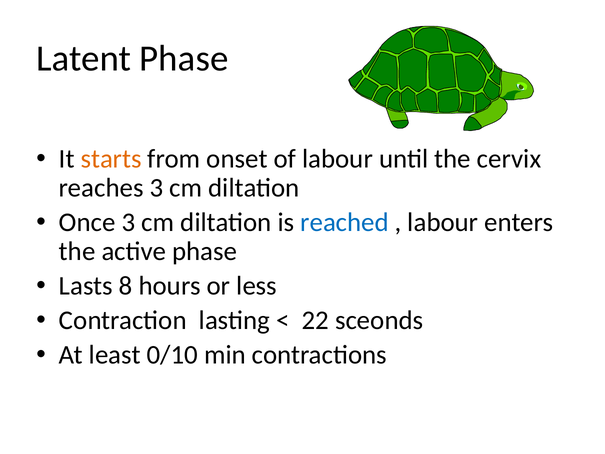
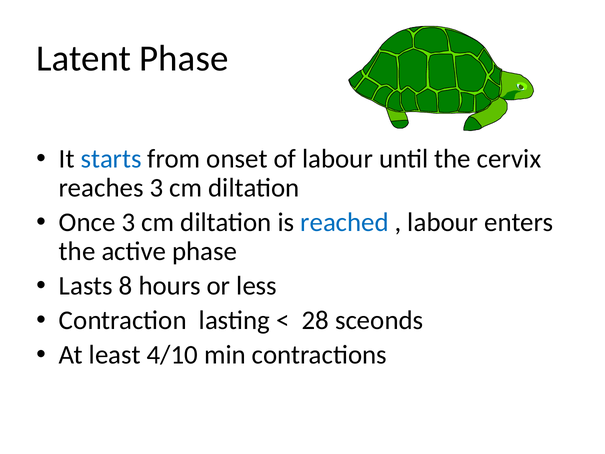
starts colour: orange -> blue (111, 159)
22: 22 -> 28 (315, 320)
0/10: 0/10 -> 4/10 (172, 354)
